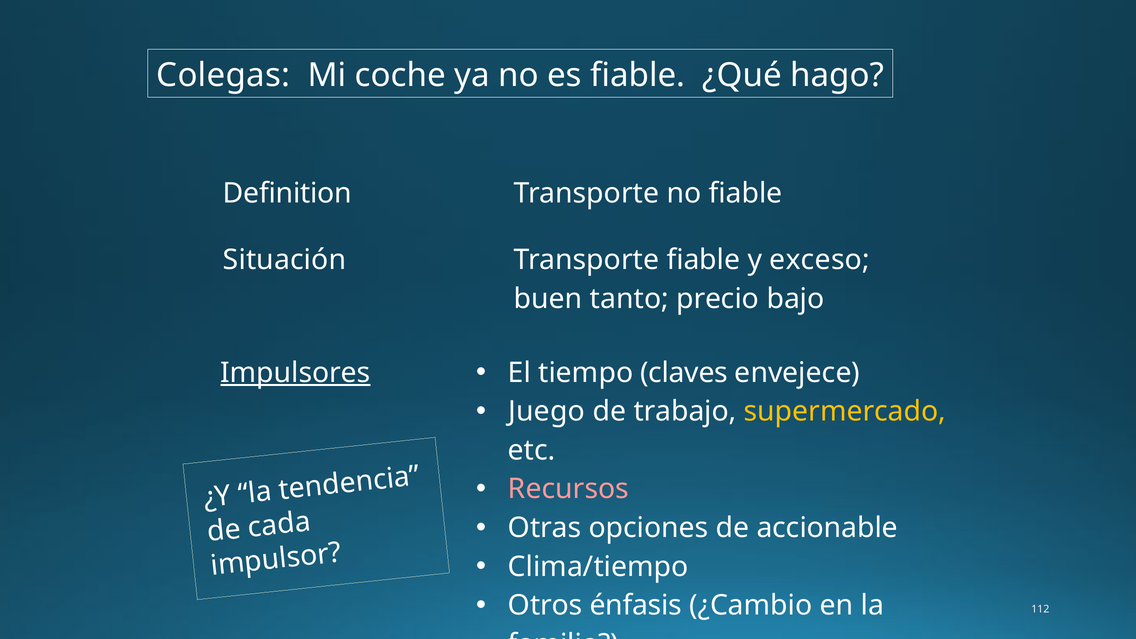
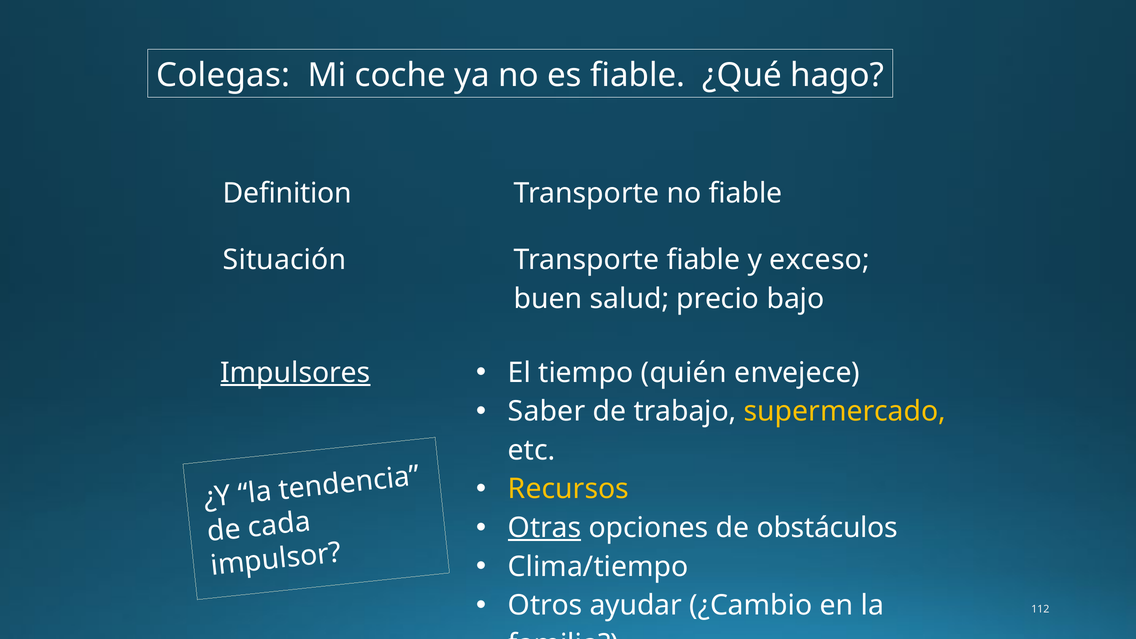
tanto: tanto -> salud (629, 299)
claves: claves -> quién (684, 373)
Juego: Juego -> Saber (547, 412)
Recursos colour: pink -> yellow (568, 489)
Otras underline: none -> present (545, 528)
accionable: accionable -> obstáculos (827, 528)
énfasis: énfasis -> ayudar (636, 605)
